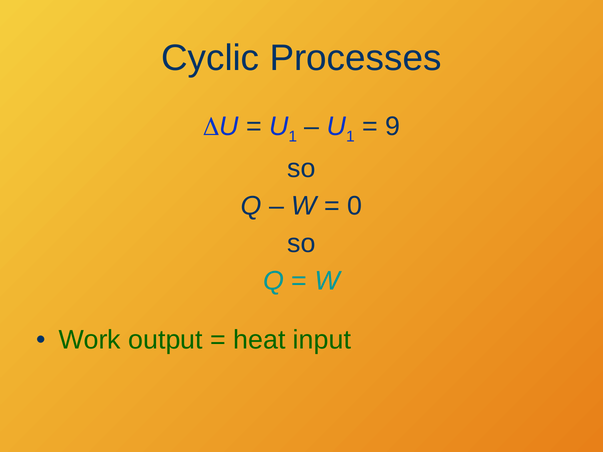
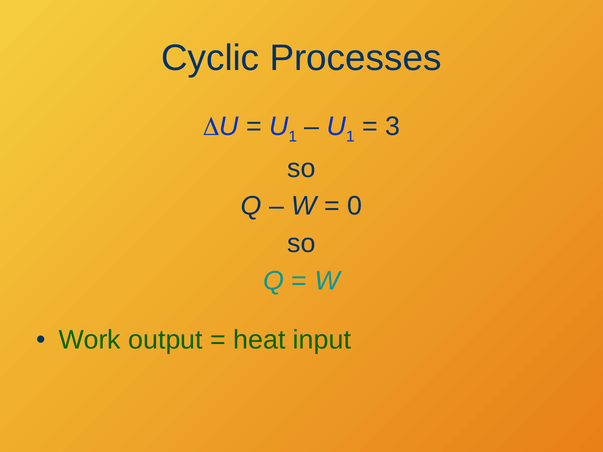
9: 9 -> 3 (393, 126)
